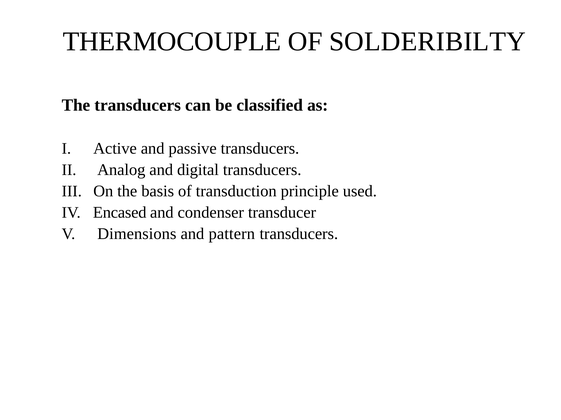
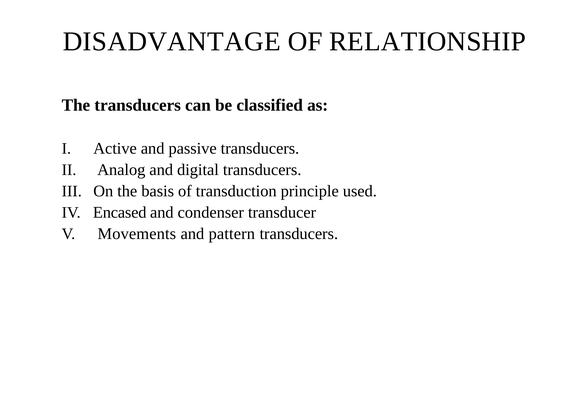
THERMOCOUPLE: THERMOCOUPLE -> DISADVANTAGE (172, 42)
SOLDERIBILTY: SOLDERIBILTY -> RELATIONSHIP (427, 42)
Dimensions: Dimensions -> Movements (137, 234)
